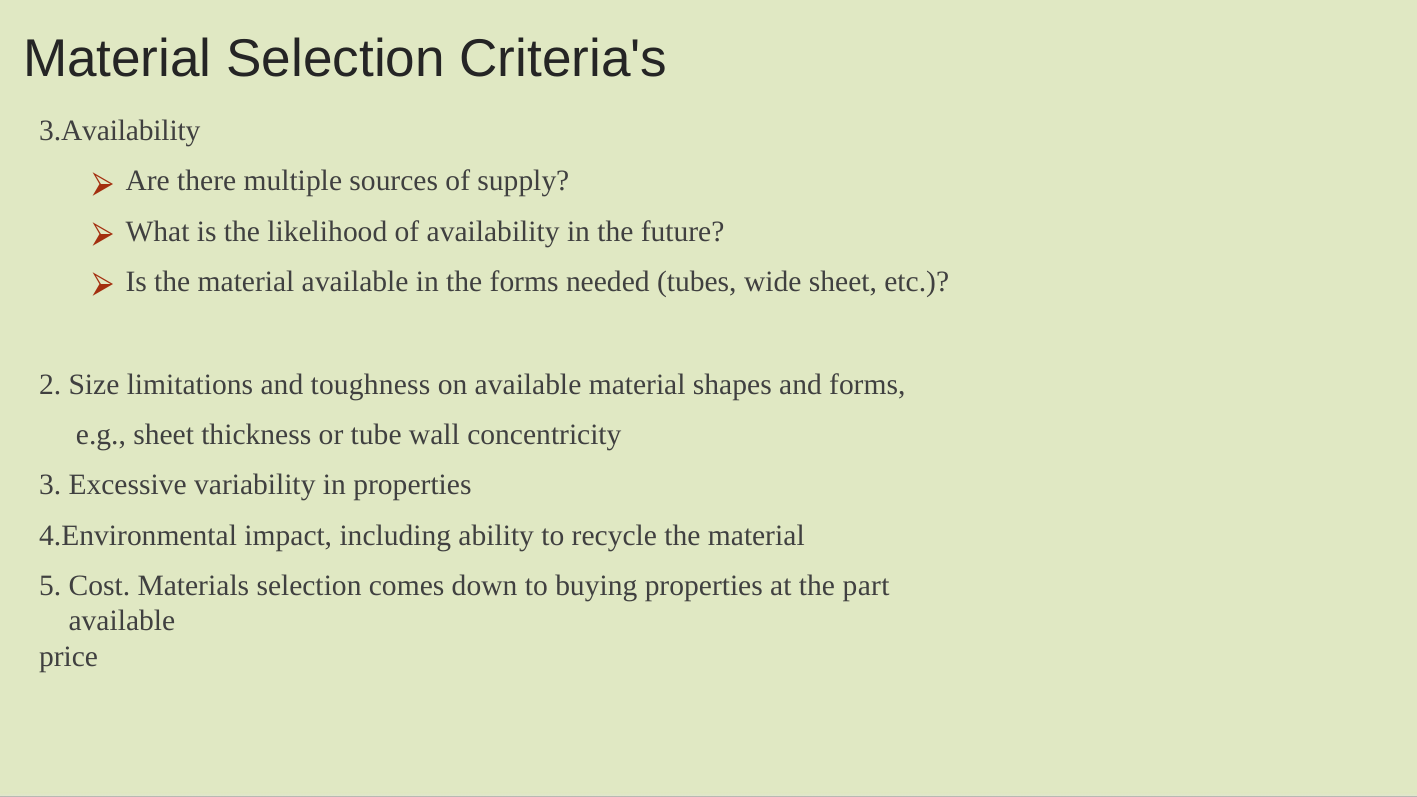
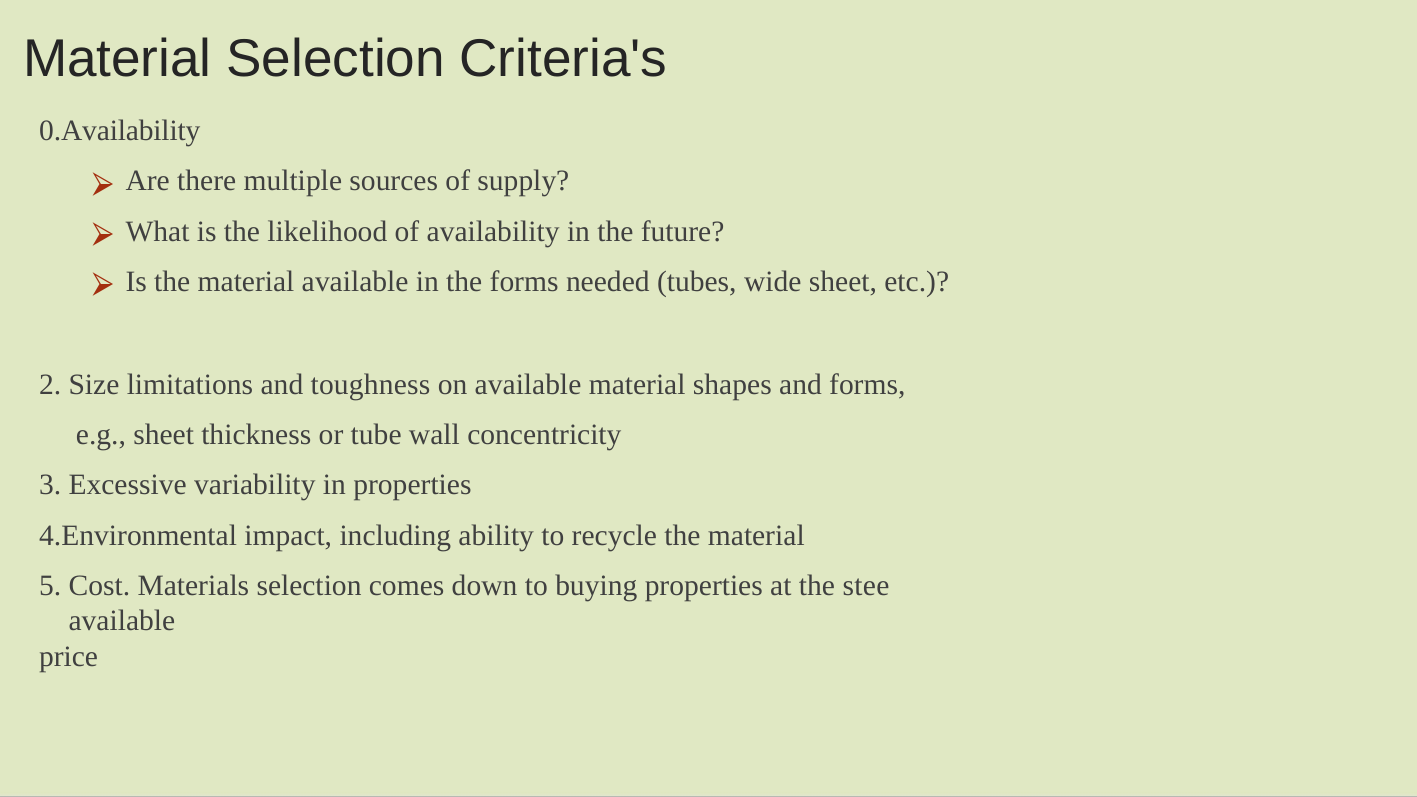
3.Availability: 3.Availability -> 0.Availability (120, 131)
part: part -> stee (866, 586)
